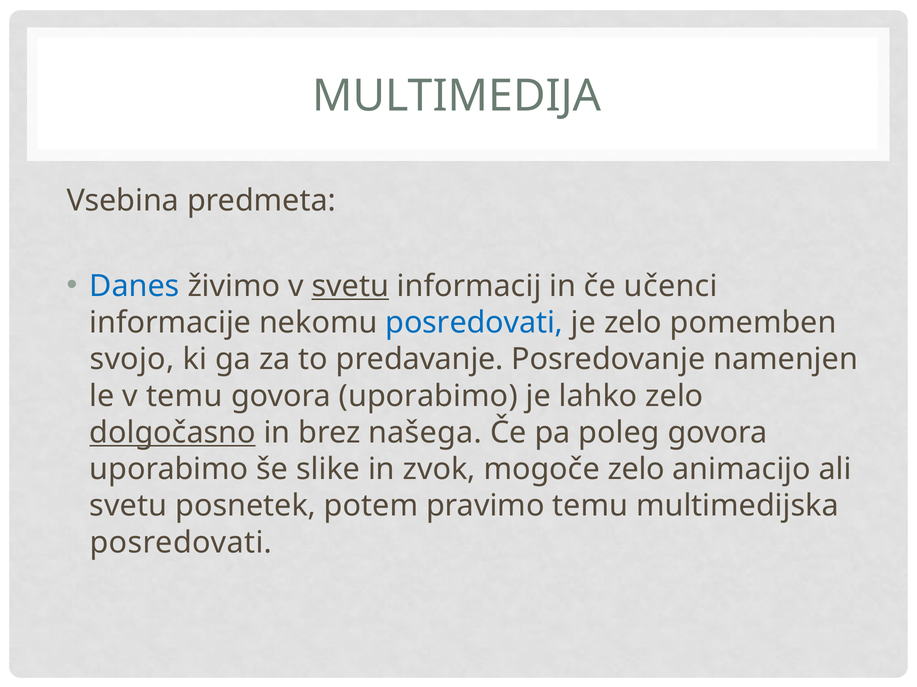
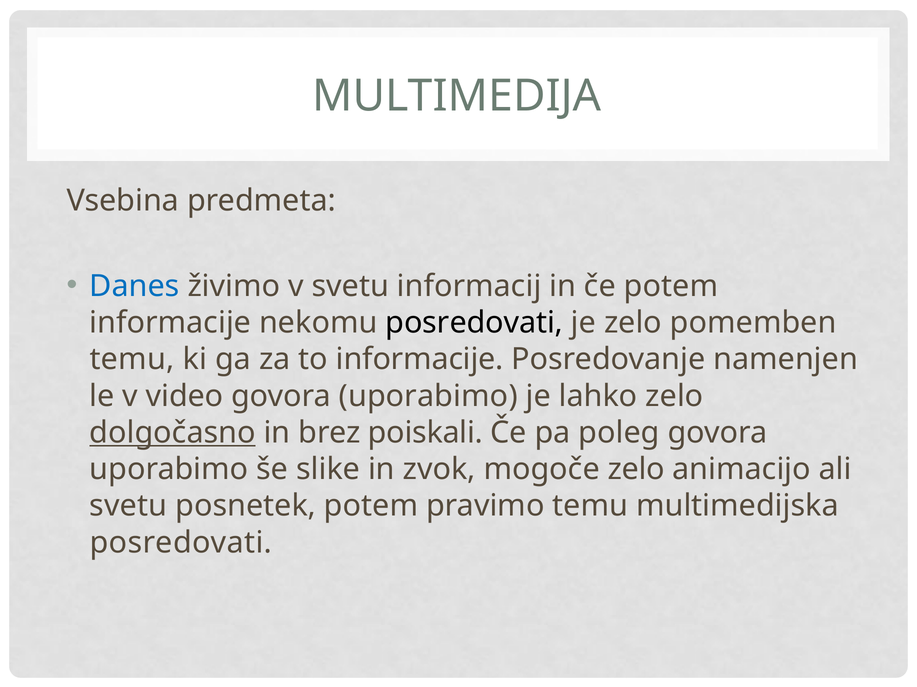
svetu underline: present -> none (350, 286)
če učenci: učenci -> potem (671, 286)
posredovati colour: blue -> black (474, 323)
svojo: svojo -> temu (132, 360)
to predavanje: predavanje -> informacije (420, 360)
v temu: temu -> video (185, 396)
našega: našega -> poiskali (425, 433)
